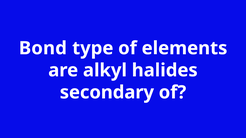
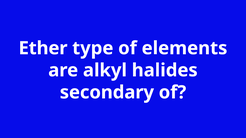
Bond: Bond -> Ether (43, 48)
